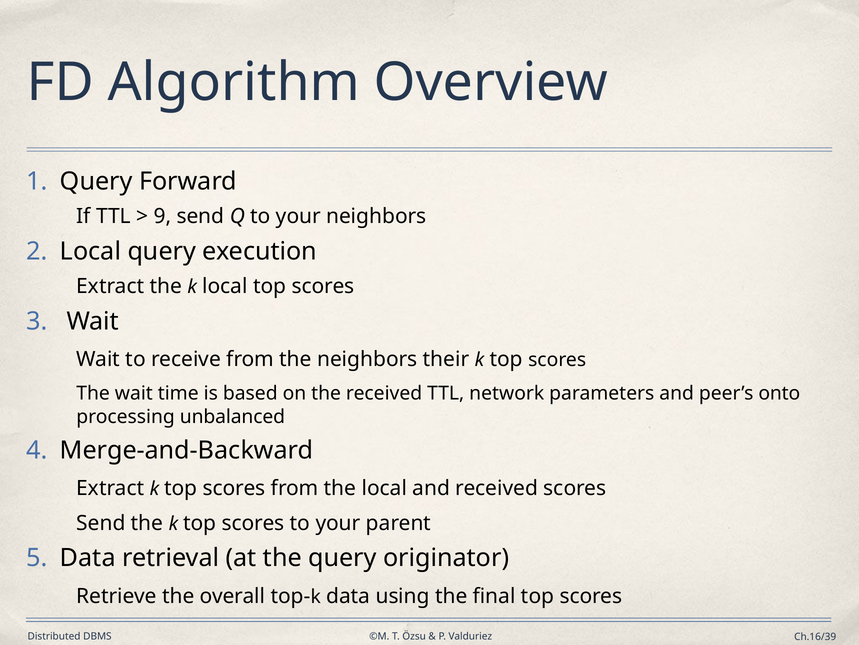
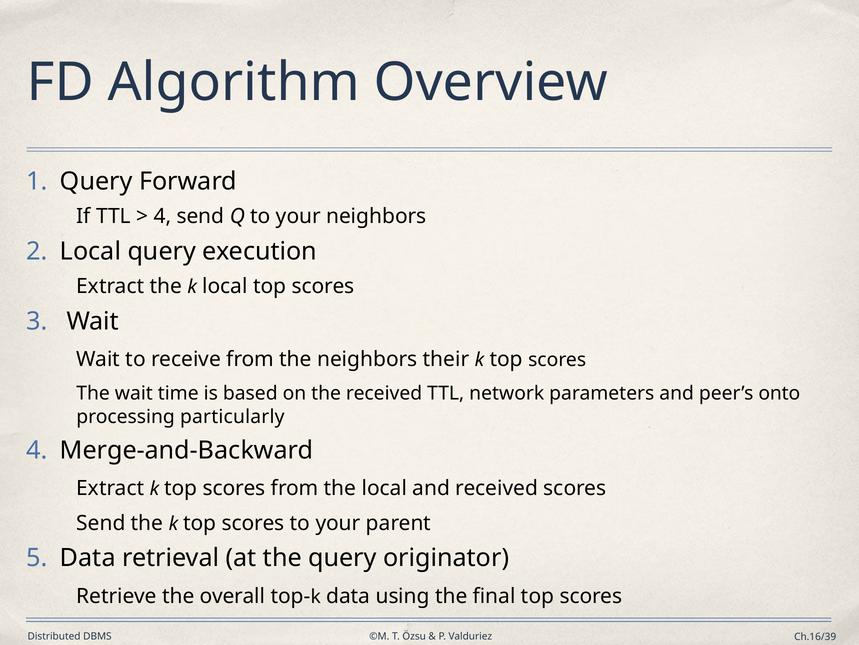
9: 9 -> 4 (162, 216)
unbalanced: unbalanced -> particularly (232, 416)
